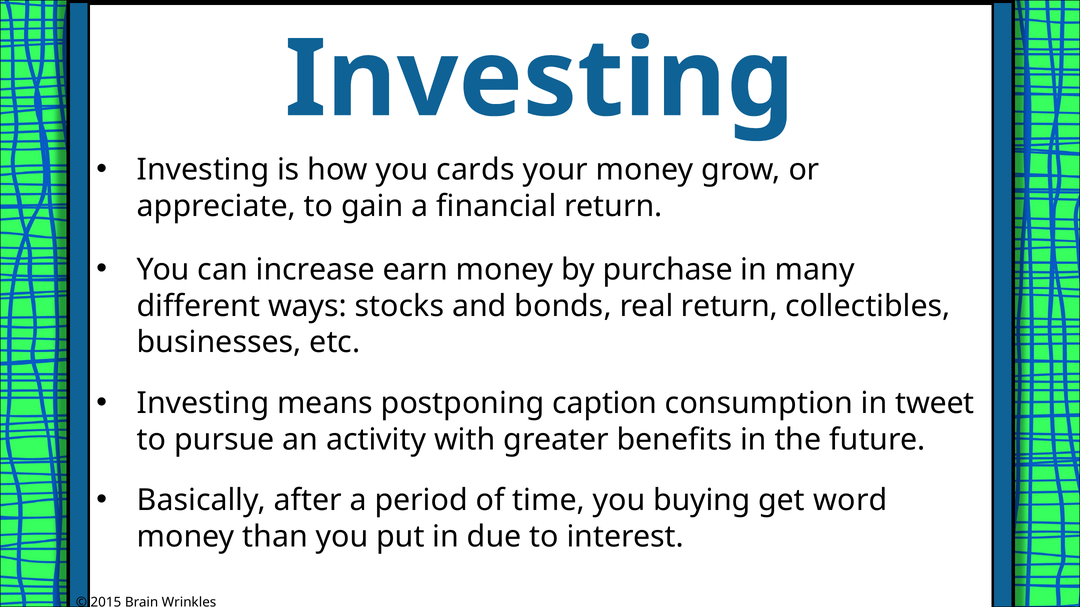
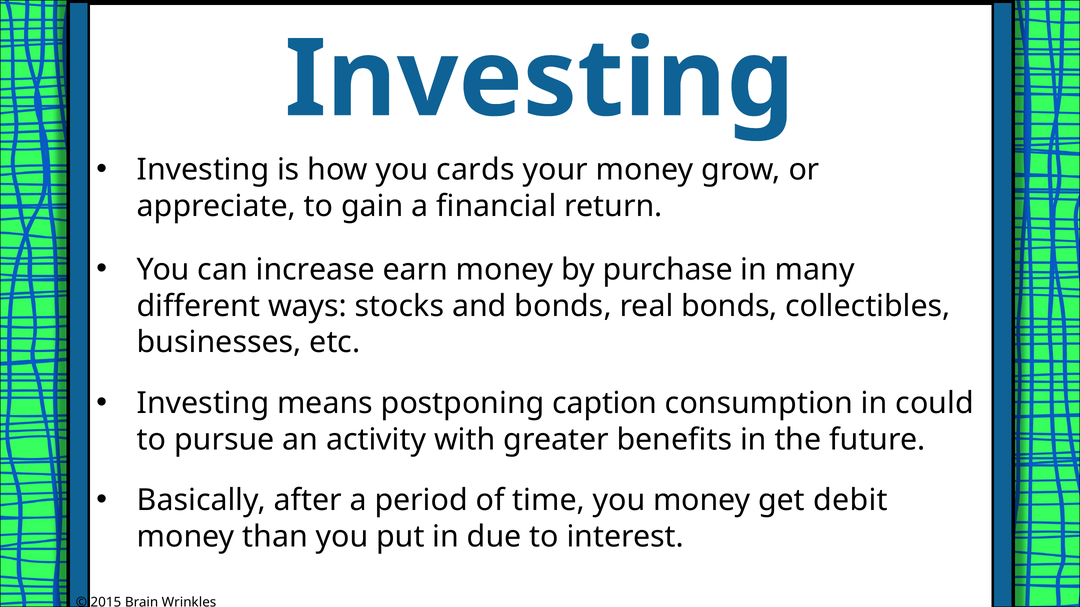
real return: return -> bonds (729, 306)
tweet: tweet -> could (935, 404)
you buying: buying -> money (702, 501)
word: word -> debit (850, 501)
